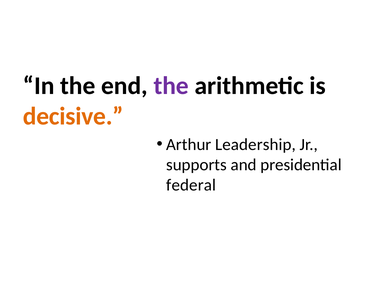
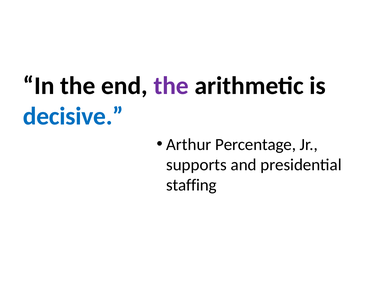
decisive colour: orange -> blue (73, 116)
Leadership: Leadership -> Percentage (256, 145)
federal: federal -> staffing (191, 185)
